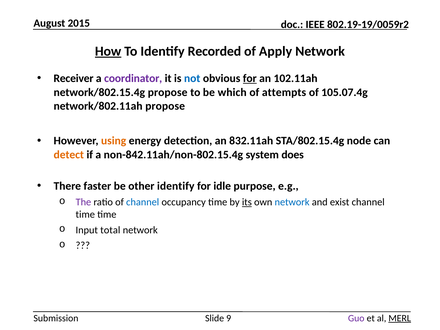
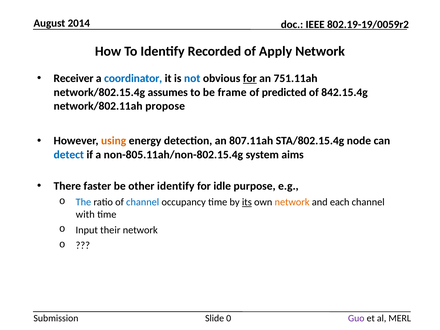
2015: 2015 -> 2014 (79, 23)
How underline: present -> none (108, 51)
coordinator colour: purple -> blue (133, 79)
102.11ah: 102.11ah -> 751.11ah (296, 79)
network/802.15.4g propose: propose -> assumes (168, 92)
which: which -> frame (232, 92)
attempts: attempts -> predicted (284, 92)
105.07.4g: 105.07.4g -> 842.15.4g (345, 92)
832.11ah: 832.11ah -> 807.11ah (251, 141)
detect colour: orange -> blue (69, 155)
non-842.11ah/non-802.15.4g: non-842.11ah/non-802.15.4g -> non-805.11ah/non-802.15.4g (173, 155)
does: does -> aims (293, 155)
The colour: purple -> blue (83, 202)
network colour: blue -> orange (292, 202)
exist: exist -> each (340, 202)
time: time -> with (85, 215)
total: total -> their (110, 230)
9: 9 -> 0 (229, 318)
MERL underline: present -> none (400, 318)
